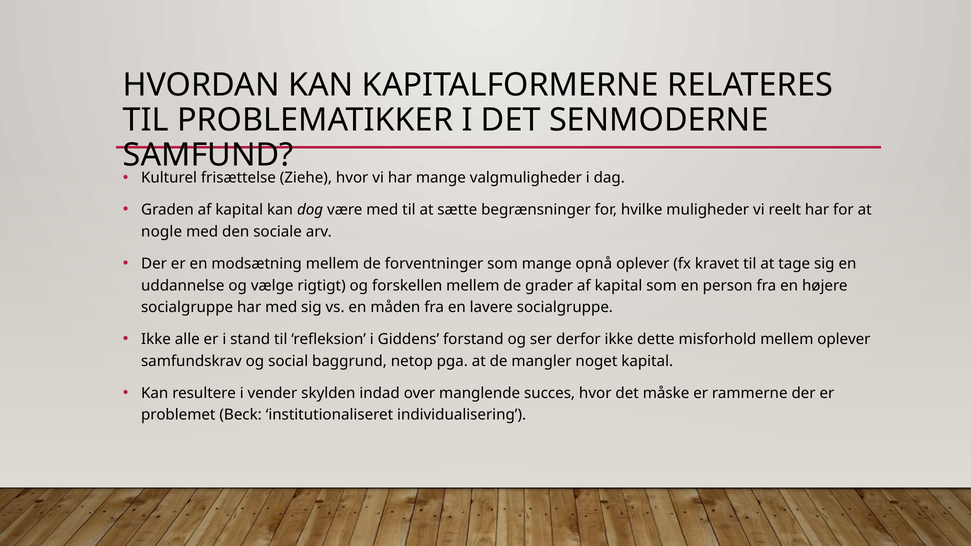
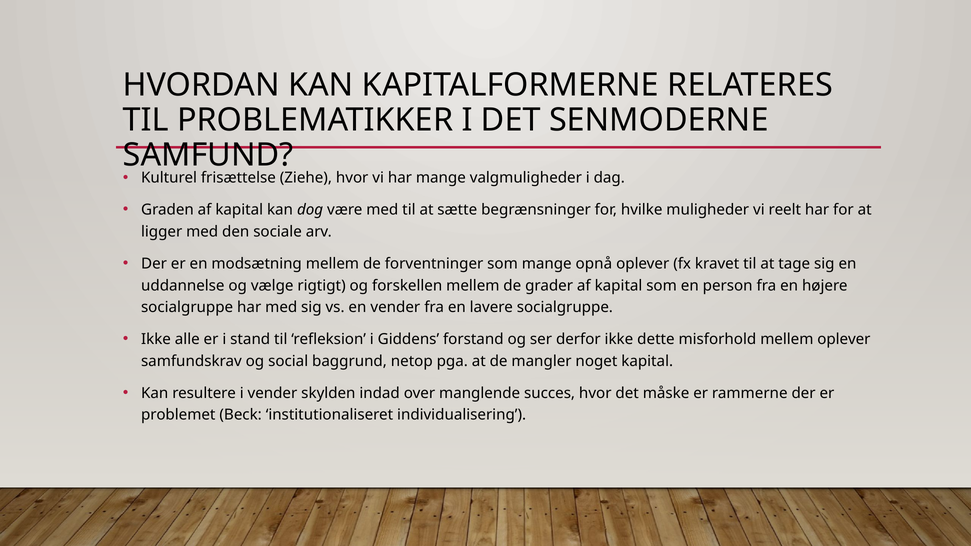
nogle: nogle -> ligger (162, 232)
en måden: måden -> vender (395, 307)
